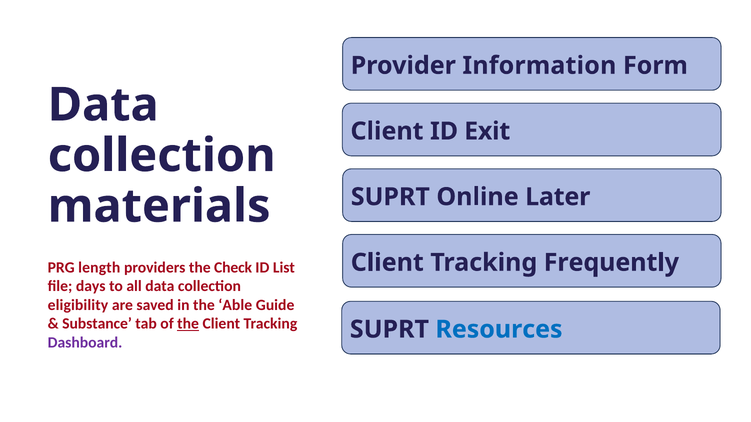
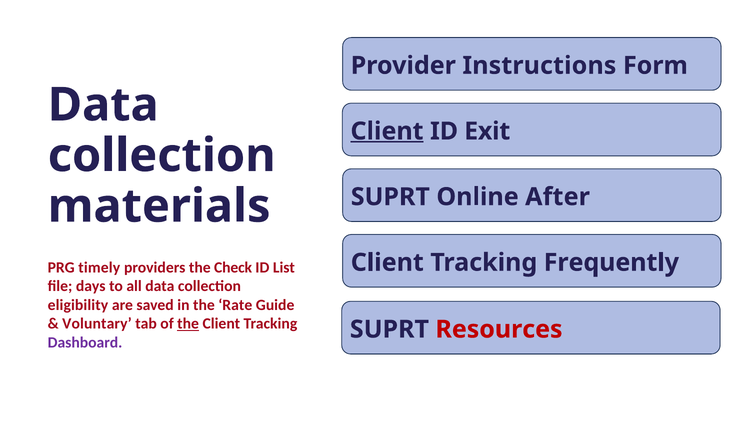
Information: Information -> Instructions (539, 66)
Client underline: none -> present (387, 131)
Later: Later -> After (558, 197)
length: length -> timely (99, 268)
Able: Able -> Rate (235, 305)
Substance: Substance -> Voluntary (97, 324)
Resources colour: blue -> red (499, 330)
